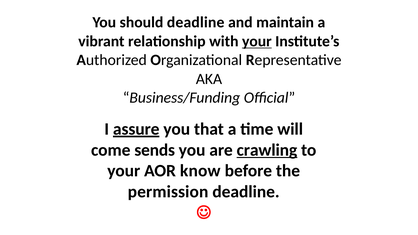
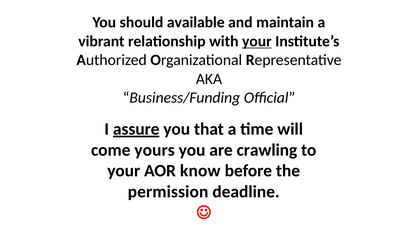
should deadline: deadline -> available (196, 22)
sends: sends -> yours (155, 150)
crawling underline: present -> none (267, 150)
